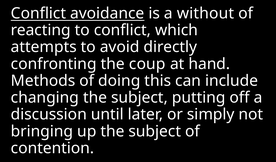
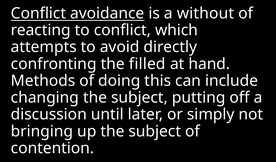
coup: coup -> filled (147, 64)
